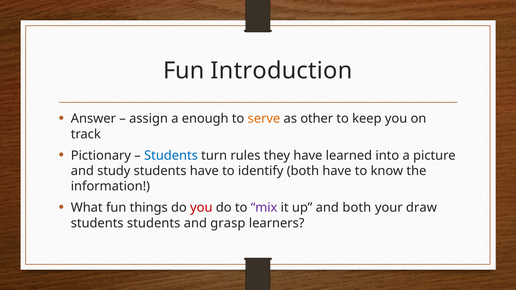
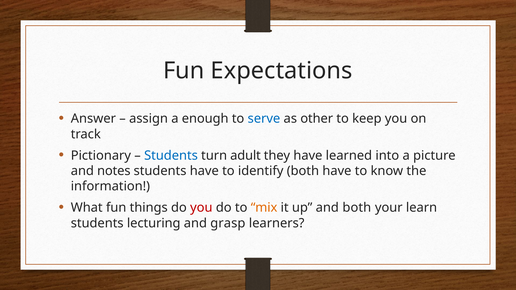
Introduction: Introduction -> Expectations (282, 71)
serve colour: orange -> blue (264, 119)
rules: rules -> adult (245, 156)
study: study -> notes (114, 171)
mix colour: purple -> orange (264, 208)
draw: draw -> learn (422, 208)
students students: students -> lecturing (154, 223)
